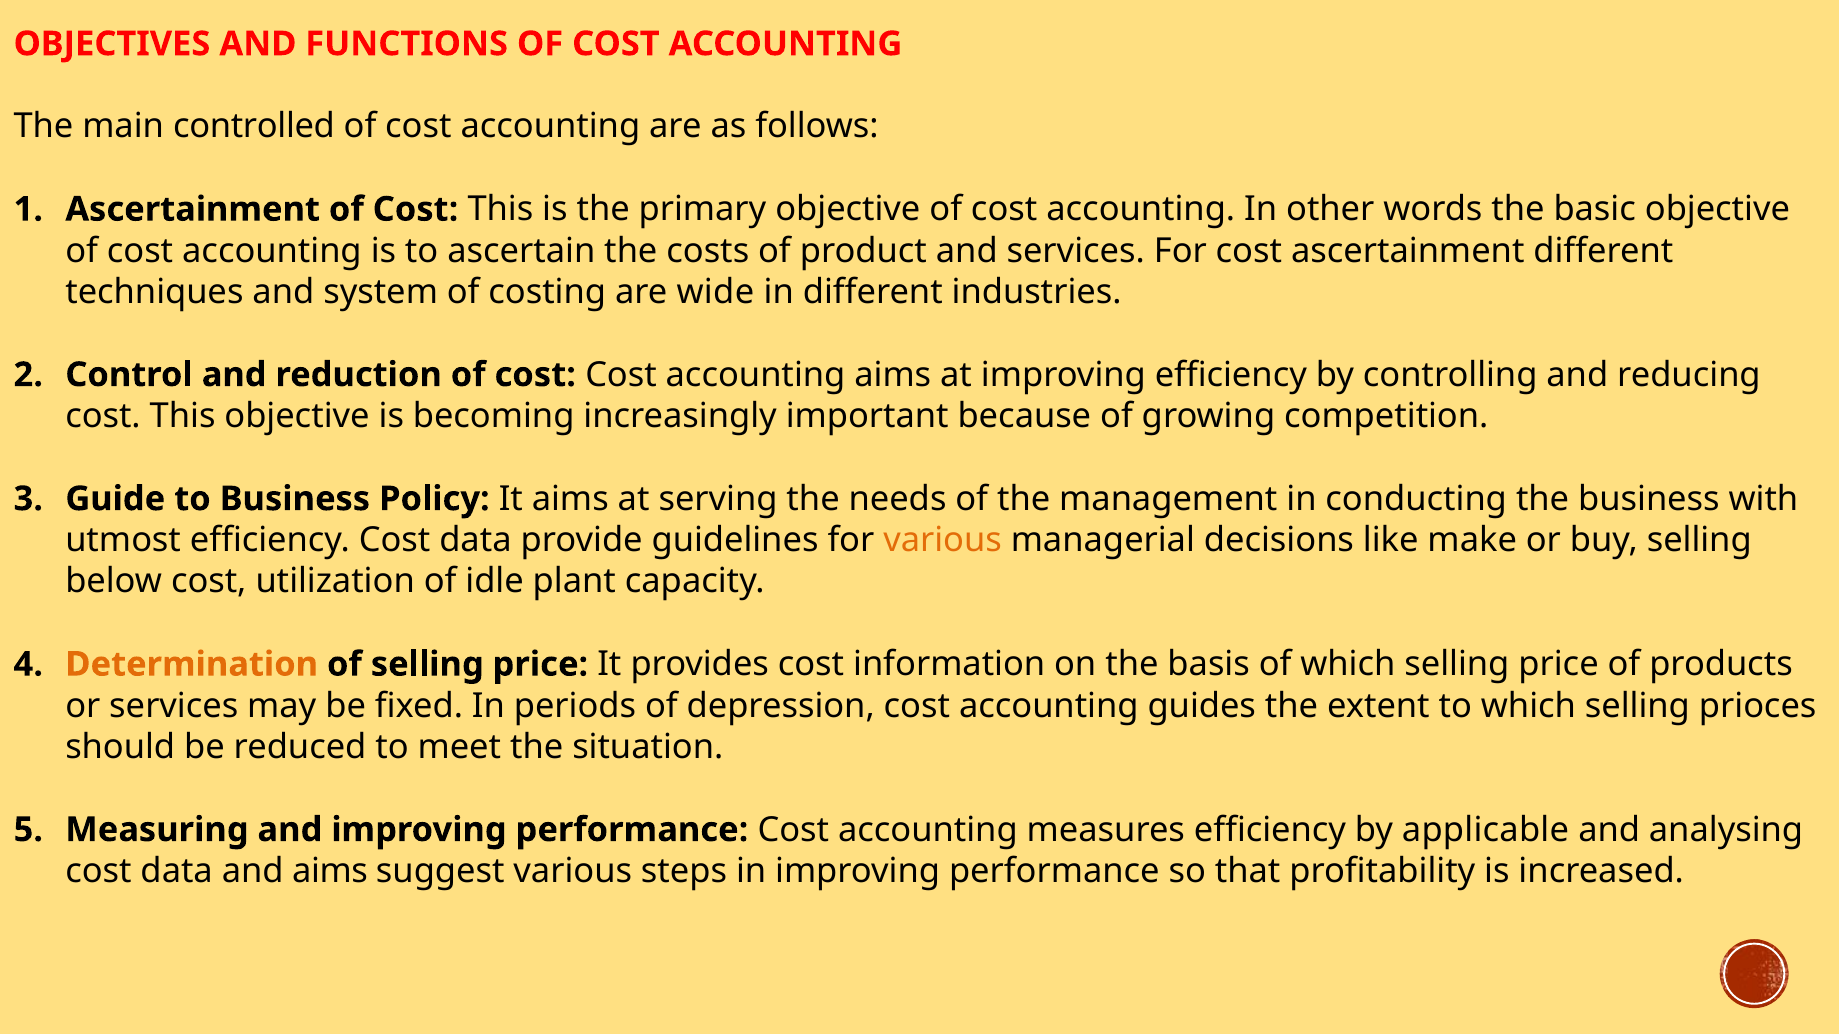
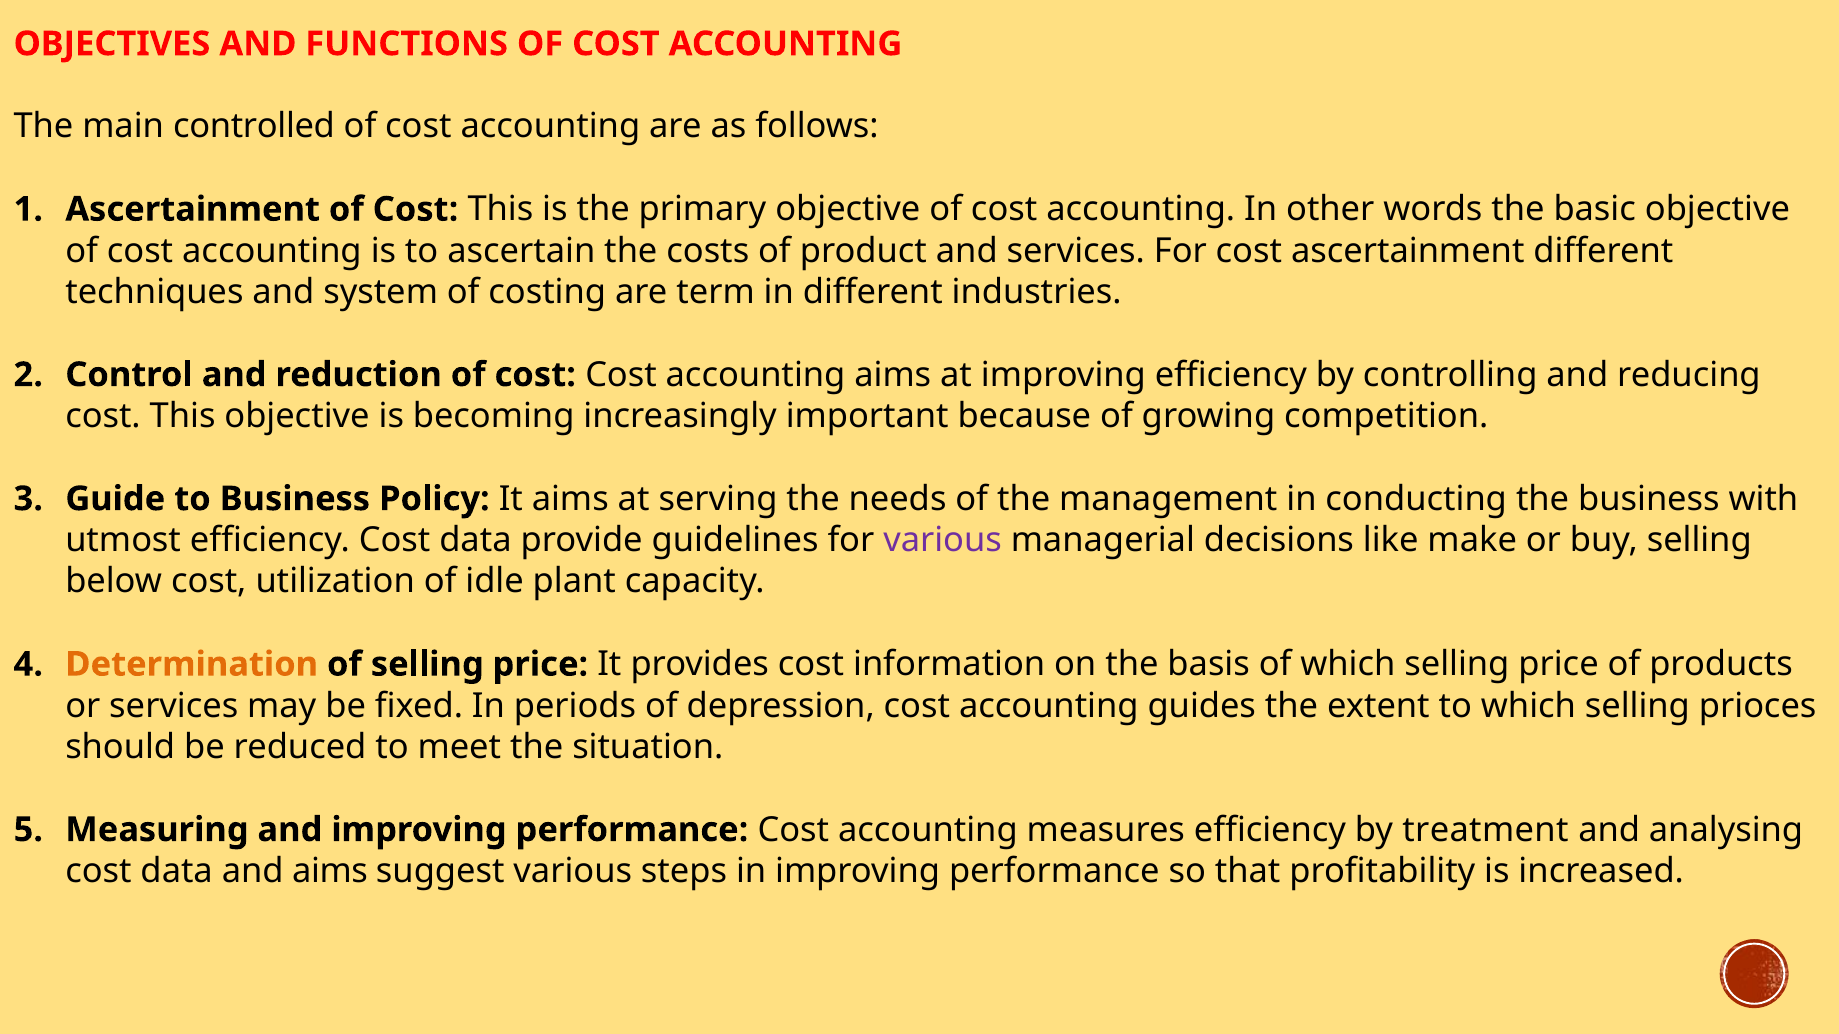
wide: wide -> term (716, 292)
various colour: orange -> purple (943, 540)
applicable: applicable -> treatment (1485, 830)
